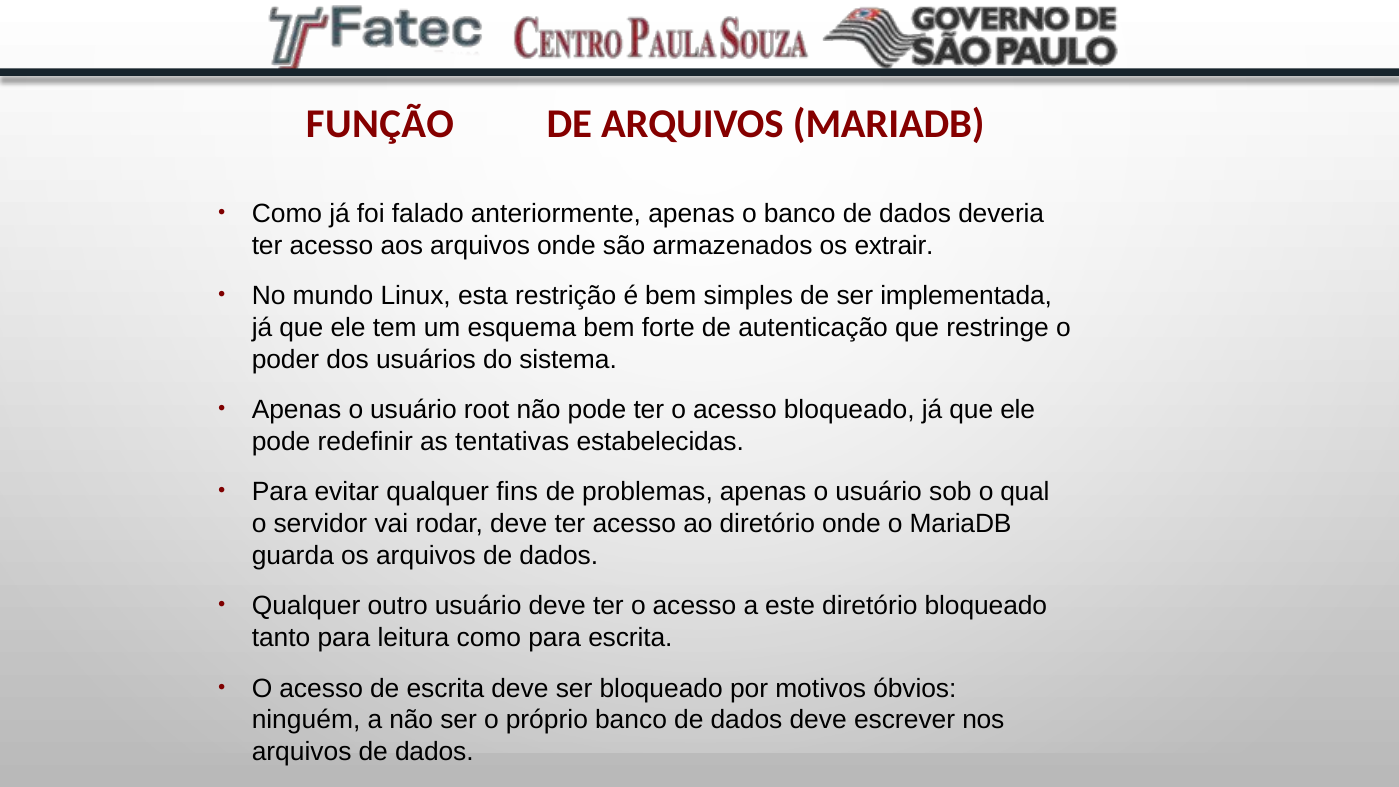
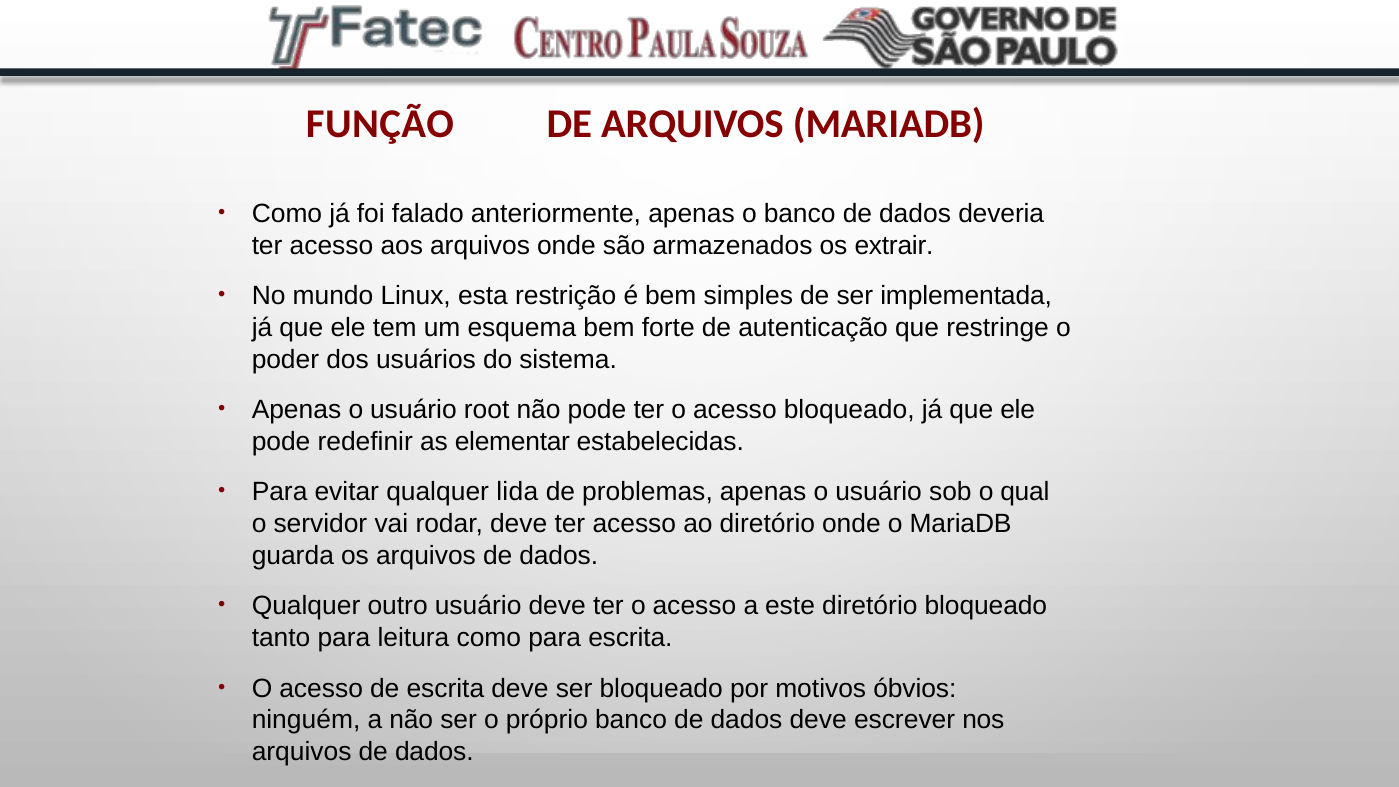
tentativas: tentativas -> elementar (512, 442)
fins: fins -> lida (517, 492)
